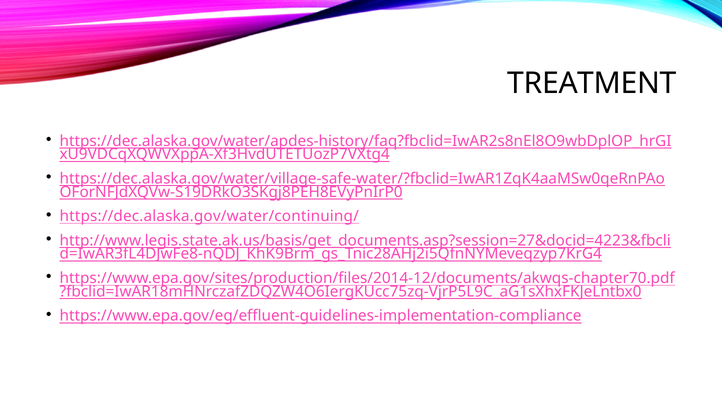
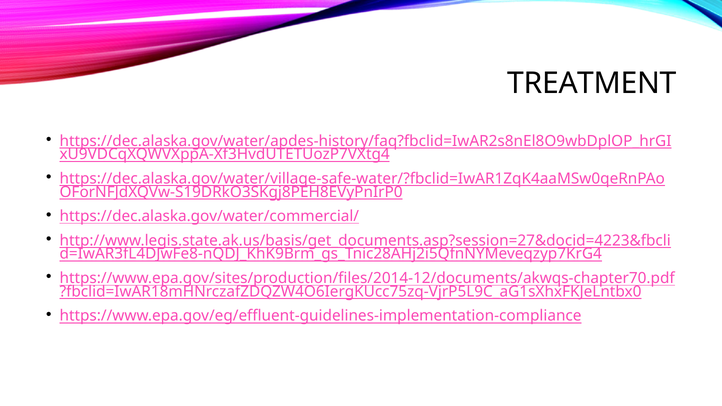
https://dec.alaska.gov/water/continuing/: https://dec.alaska.gov/water/continuing/ -> https://dec.alaska.gov/water/commercial/ (209, 216)
